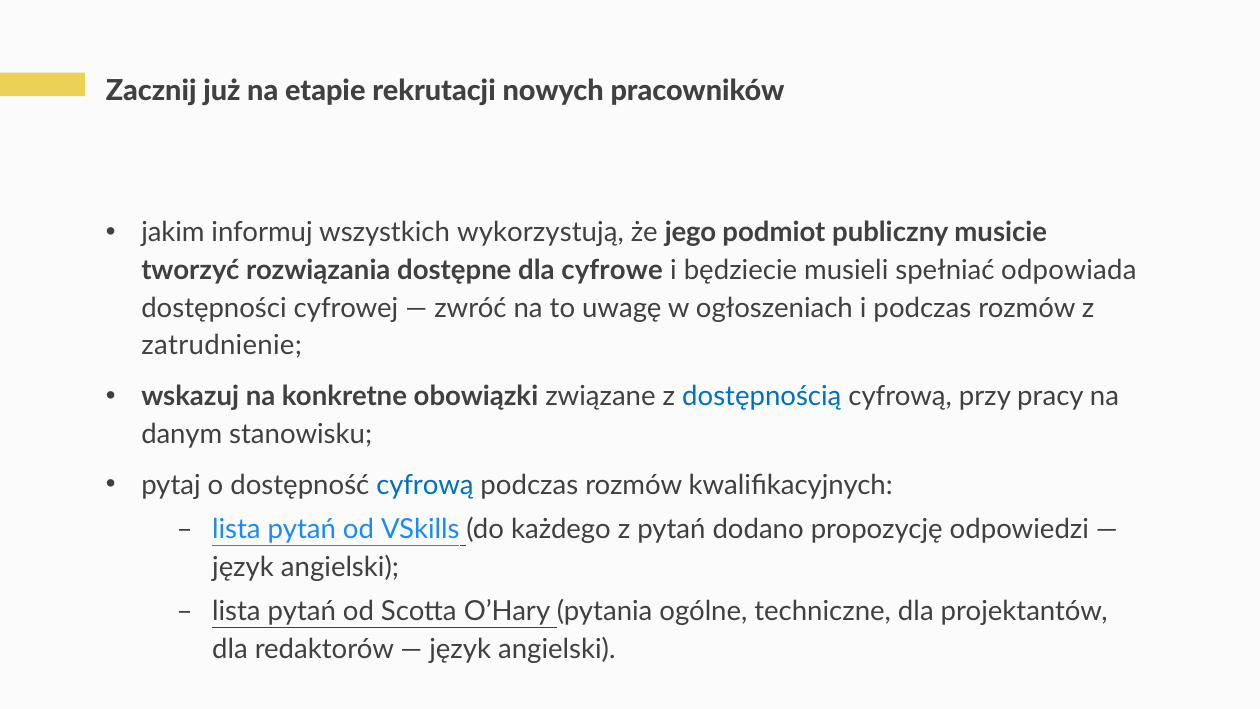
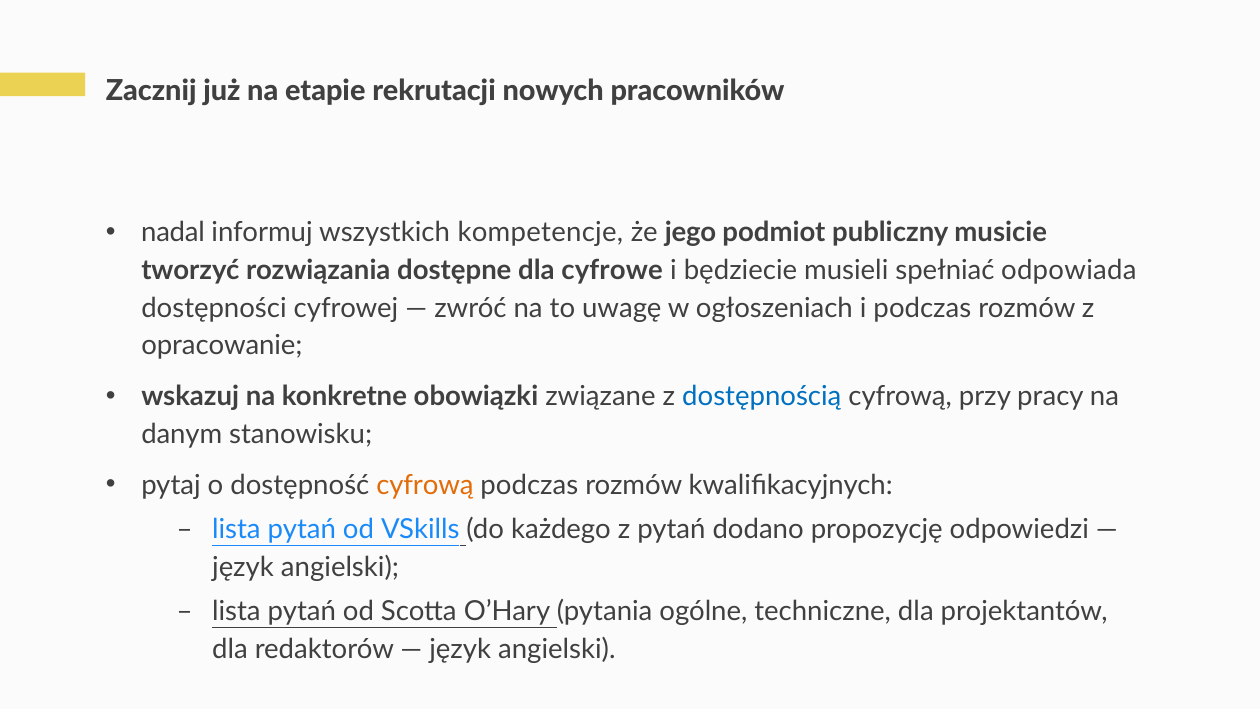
jakim: jakim -> nadal (173, 233)
wykorzystują: wykorzystują -> kompetencje (540, 233)
zatrudnienie: zatrudnienie -> opracowanie (222, 346)
cyfrową colour: blue -> orange (425, 485)
